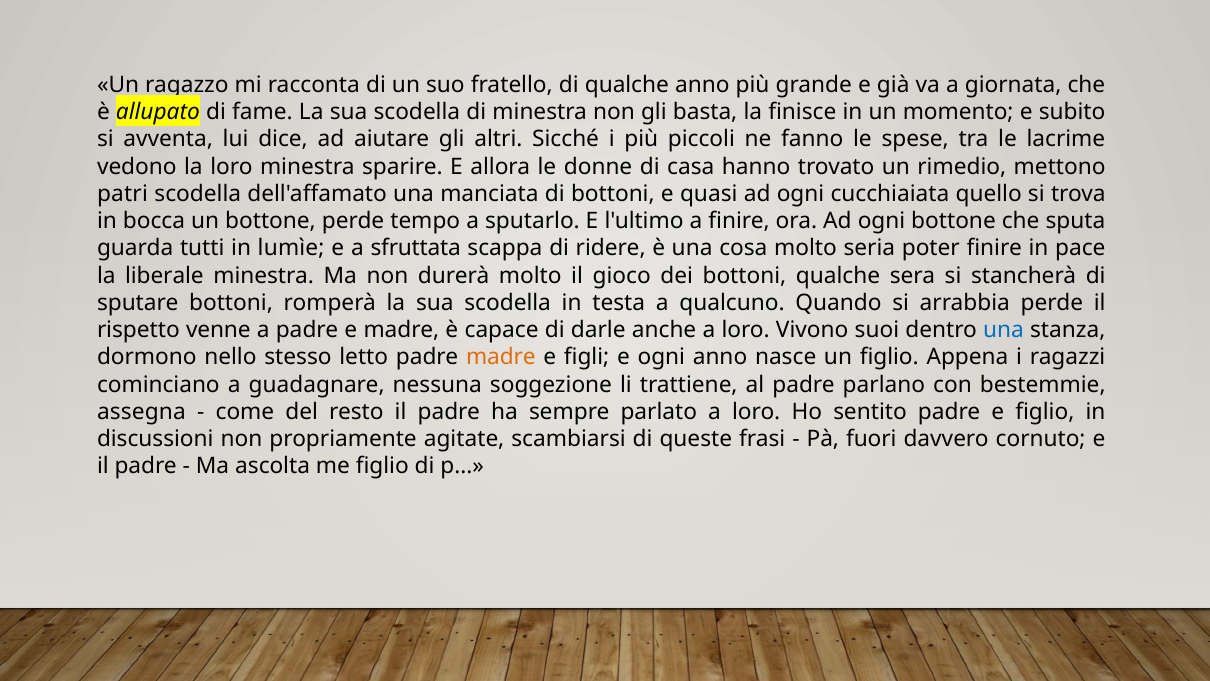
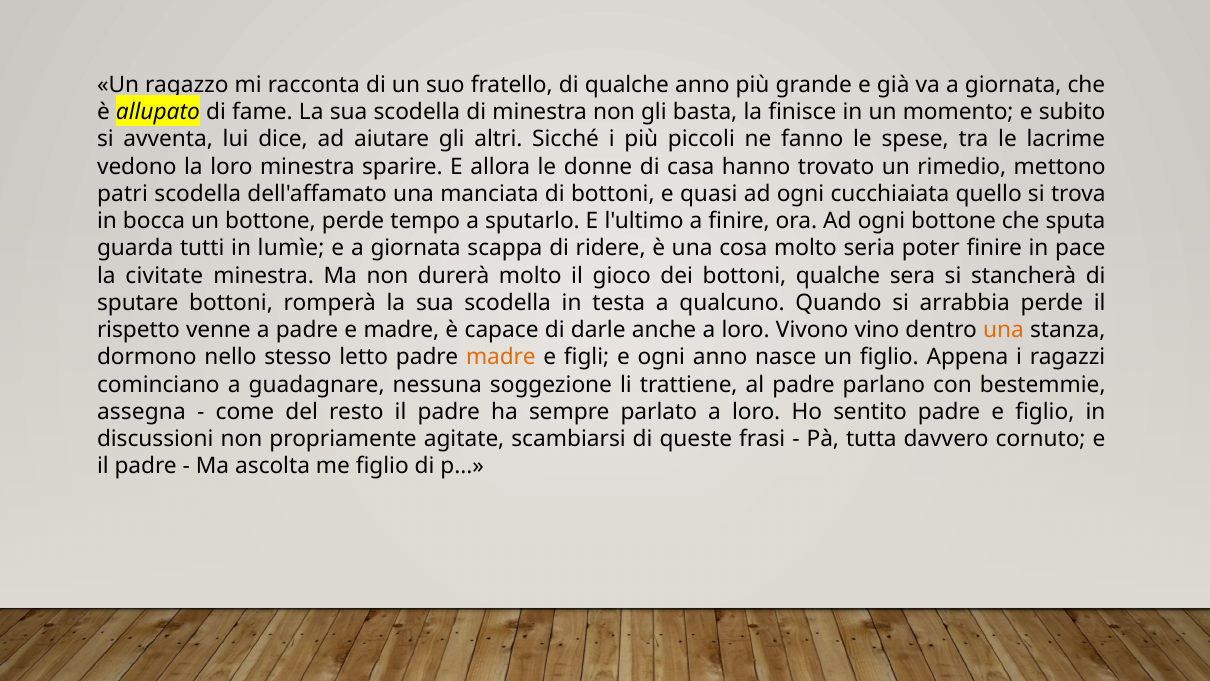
e a sfruttata: sfruttata -> giornata (416, 248)
liberale: liberale -> civitate (164, 275)
suoi: suoi -> vino (877, 330)
una colour: blue -> orange (1004, 330)
fuori: fuori -> tutta (871, 439)
